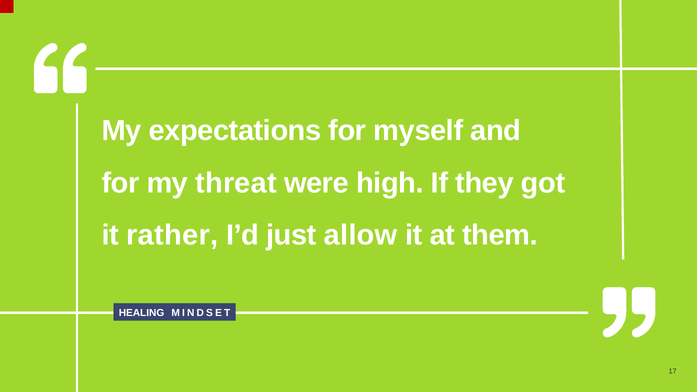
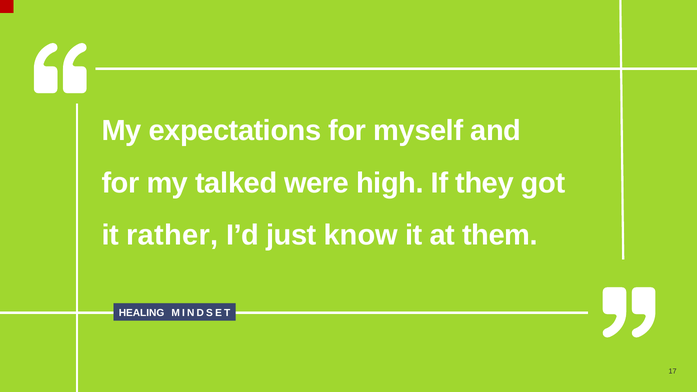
threat: threat -> talked (236, 183)
allow: allow -> know (361, 235)
